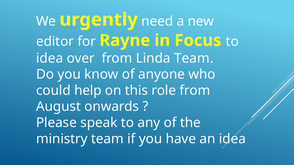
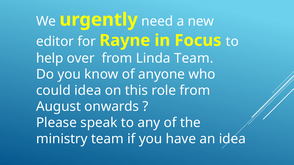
idea: idea -> help (50, 58)
could help: help -> idea (88, 91)
